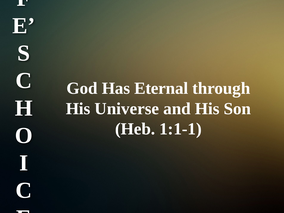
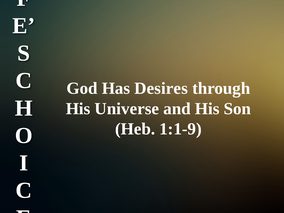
Eternal: Eternal -> Desires (161, 88)
1:1-1: 1:1-1 -> 1:1-9 (181, 129)
